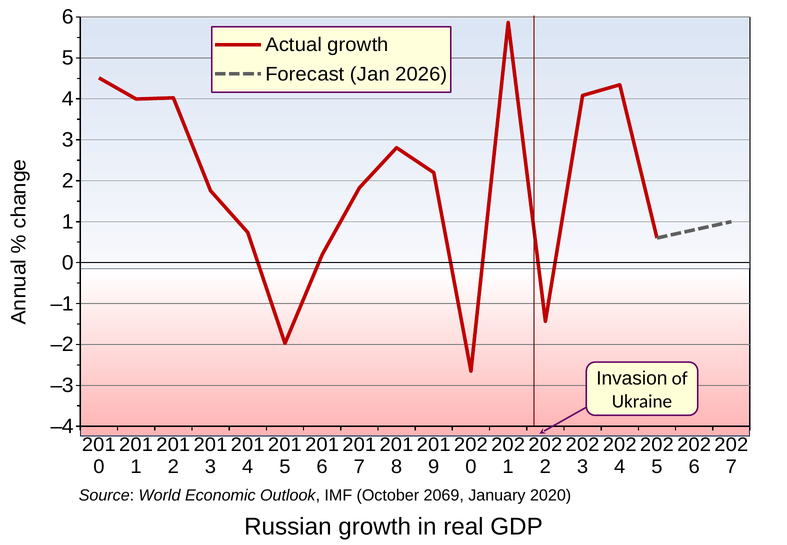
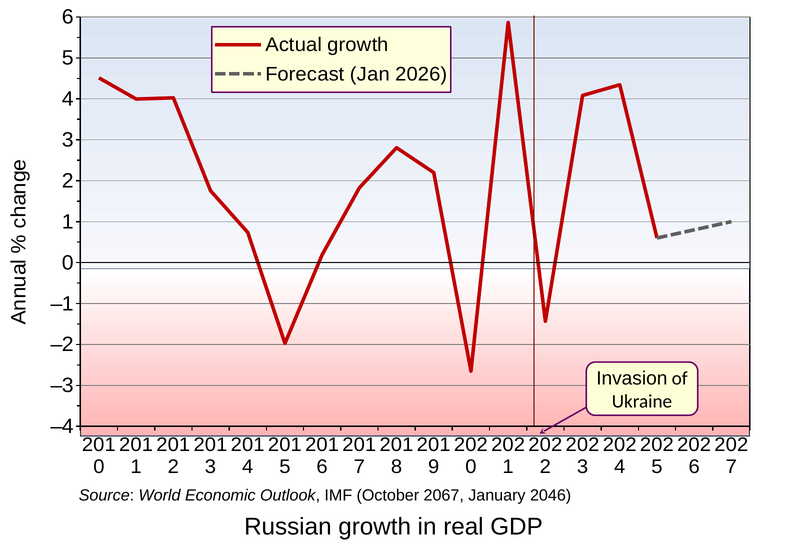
2069: 2069 -> 2067 (444, 495)
2020: 2020 -> 2046 (551, 495)
